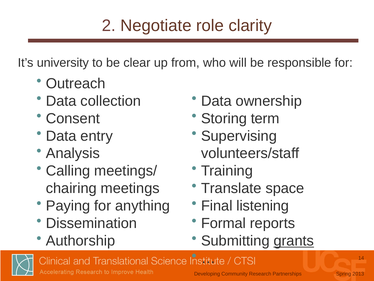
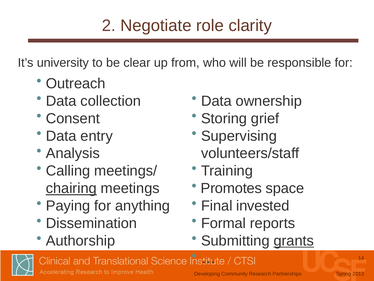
term: term -> grief (265, 118)
Translate: Translate -> Promotes (231, 188)
chairing underline: none -> present (71, 188)
listening: listening -> invested (263, 206)
